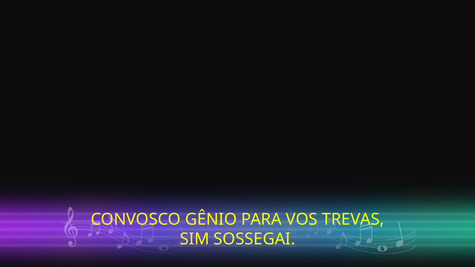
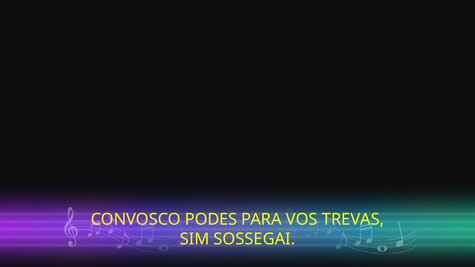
GÊNIO: GÊNIO -> PODES (211, 220)
